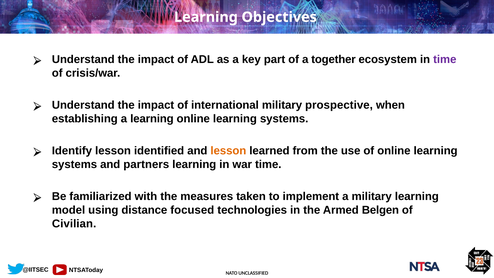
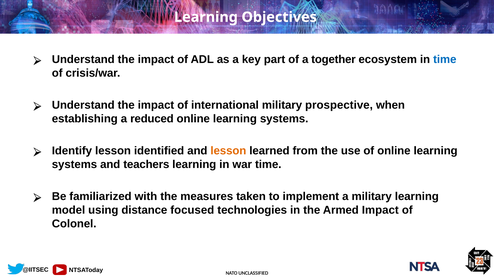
time colour: purple -> blue (445, 59)
a learning: learning -> reduced (152, 119)
partners: partners -> teachers (146, 164)
Armed Belgen: Belgen -> Impact (380, 210)
Civilian: Civilian -> Colonel (74, 224)
